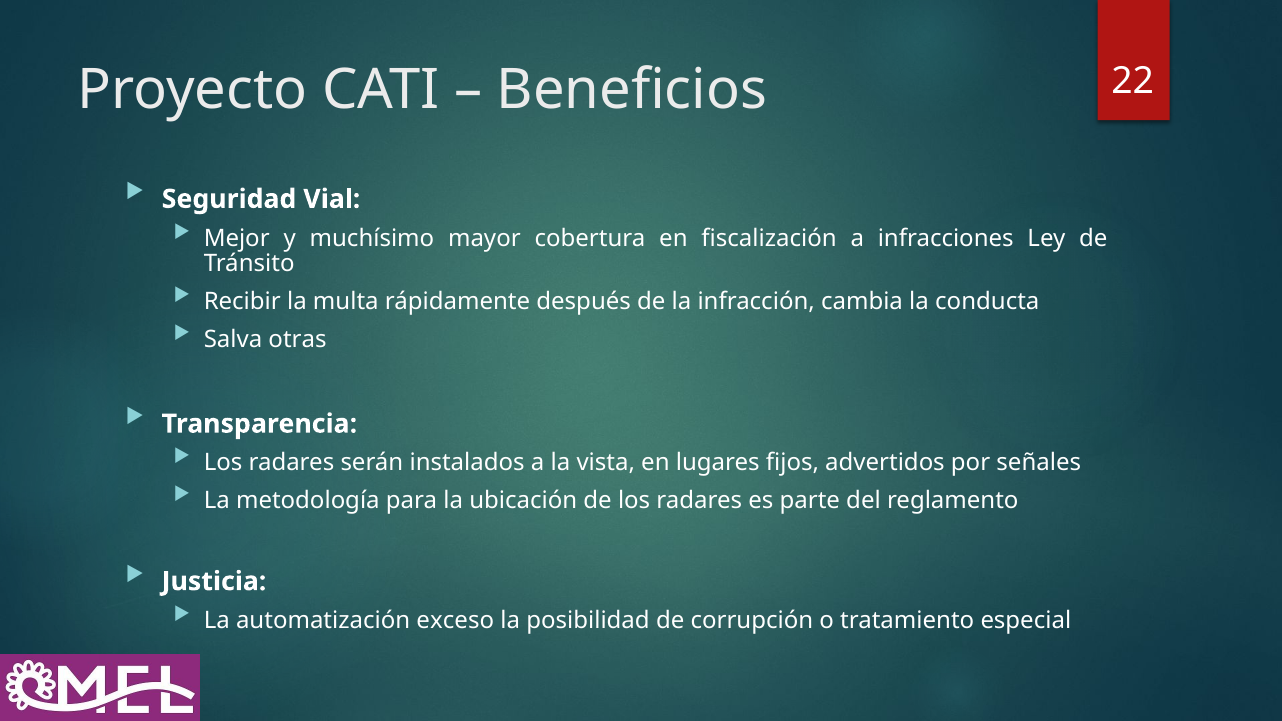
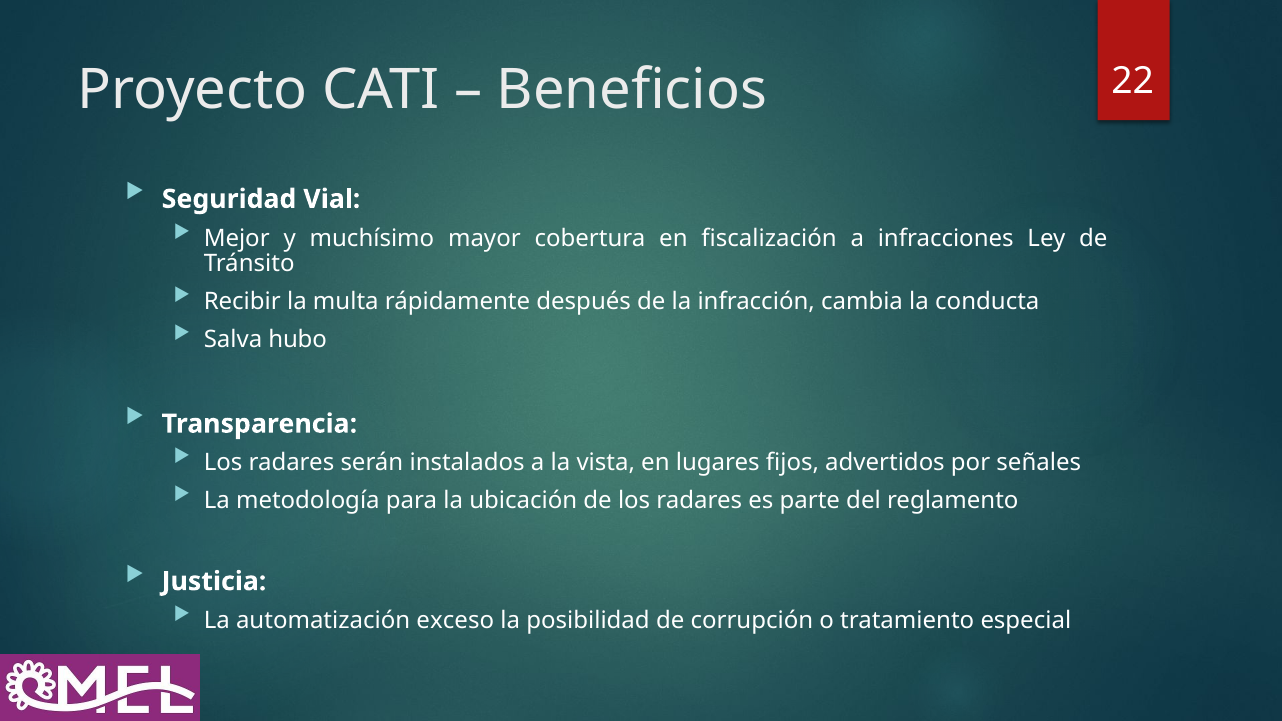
otras: otras -> hubo (298, 340)
